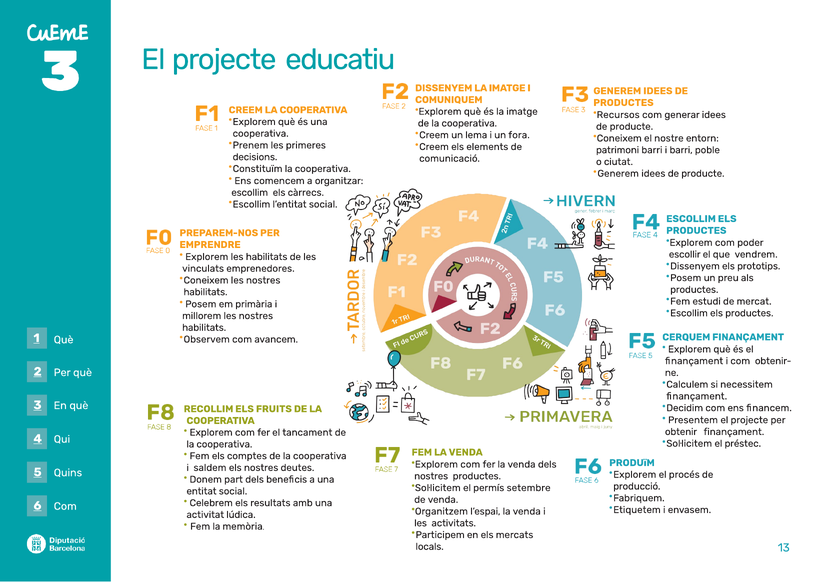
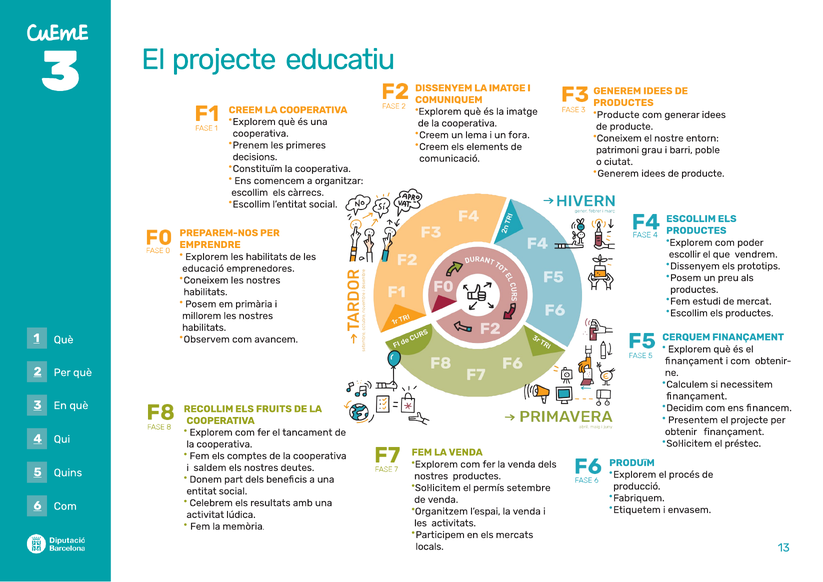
Recursos: Recursos -> Producte (618, 115)
patrimoni barri: barri -> grau (652, 150)
vinculats: vinculats -> educació (203, 269)
